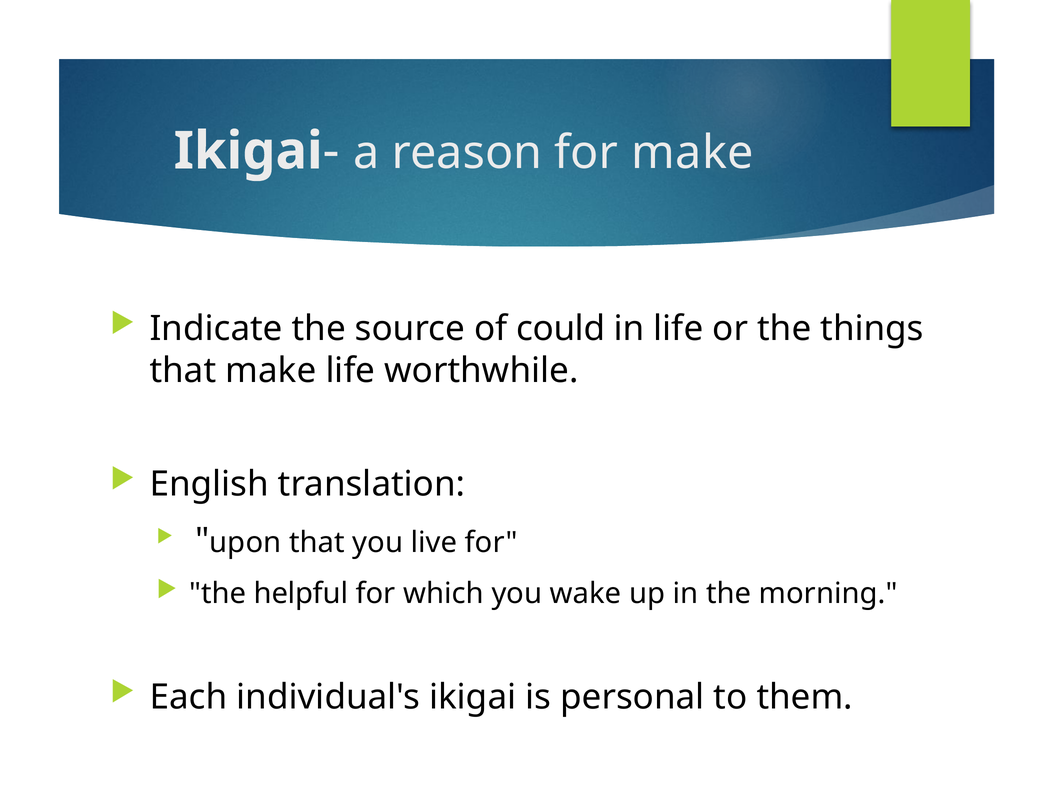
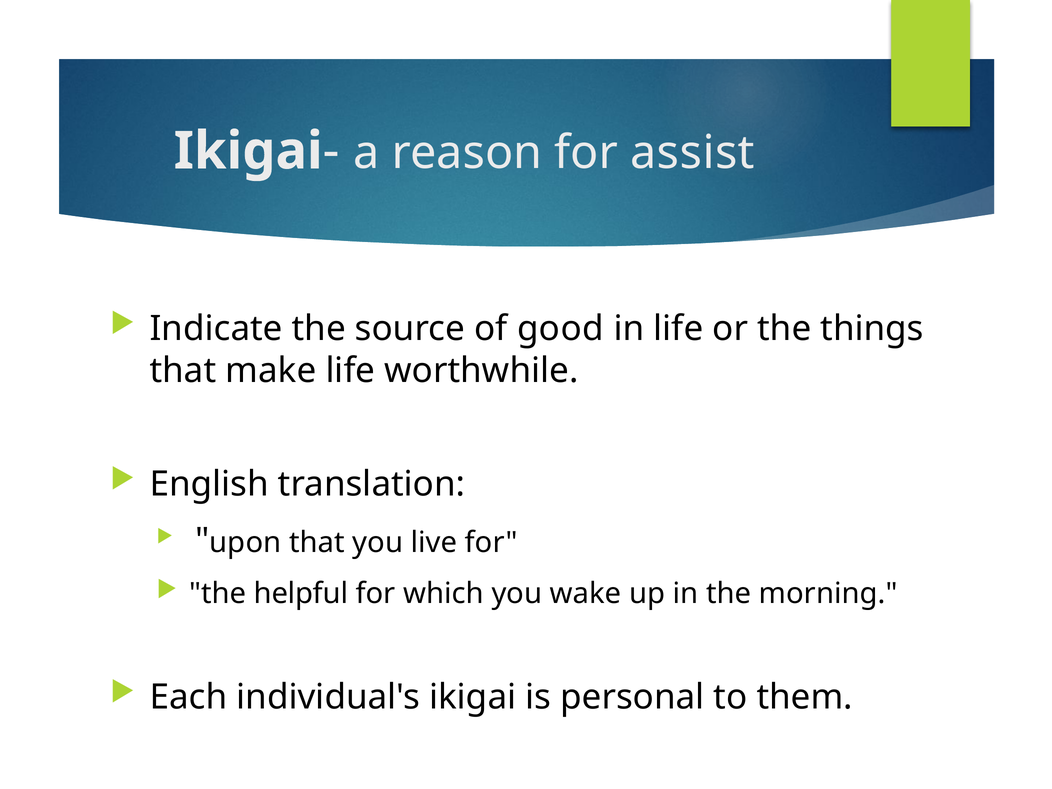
for make: make -> assist (693, 153)
could: could -> good (560, 329)
